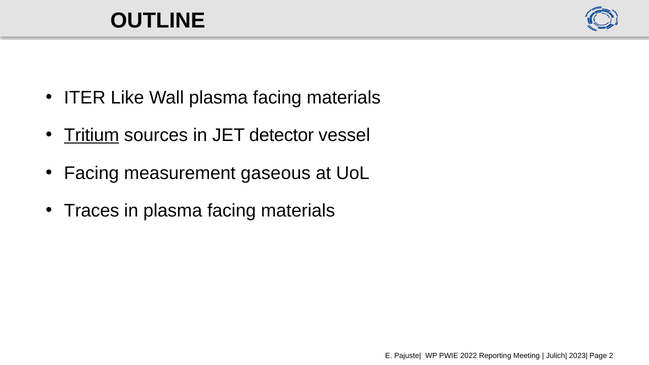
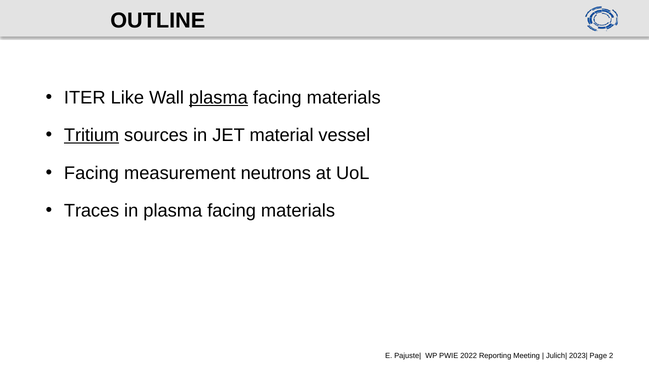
plasma underline: none -> present (218, 98)
detector: detector -> material (282, 135)
gaseous: gaseous -> neutrons (276, 173)
